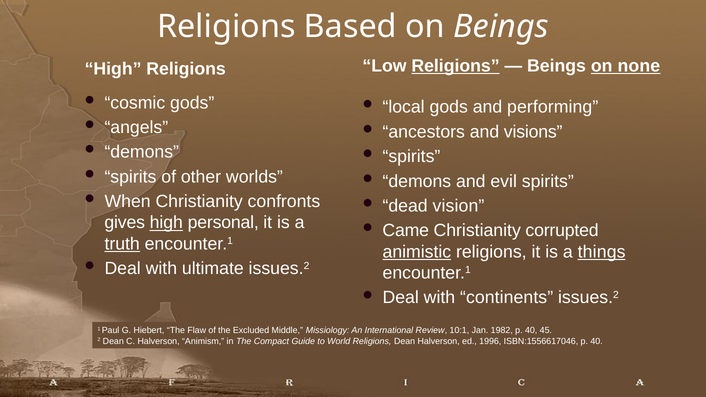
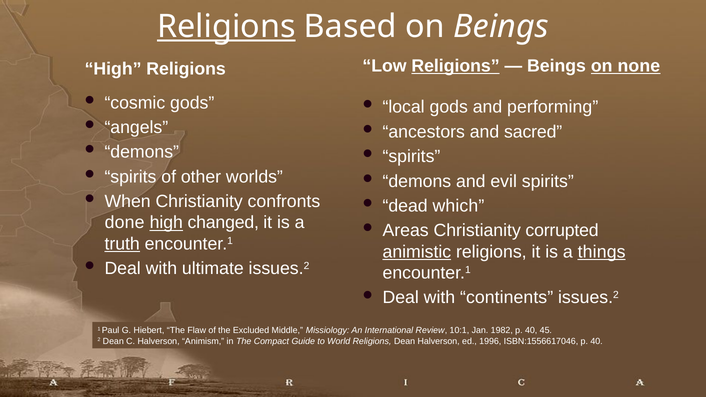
Religions underline: none -> present (226, 27)
visions: visions -> sacred (533, 132)
vision: vision -> which (458, 206)
gives: gives -> done (125, 223)
personal: personal -> changed (223, 223)
Came: Came -> Areas (406, 231)
